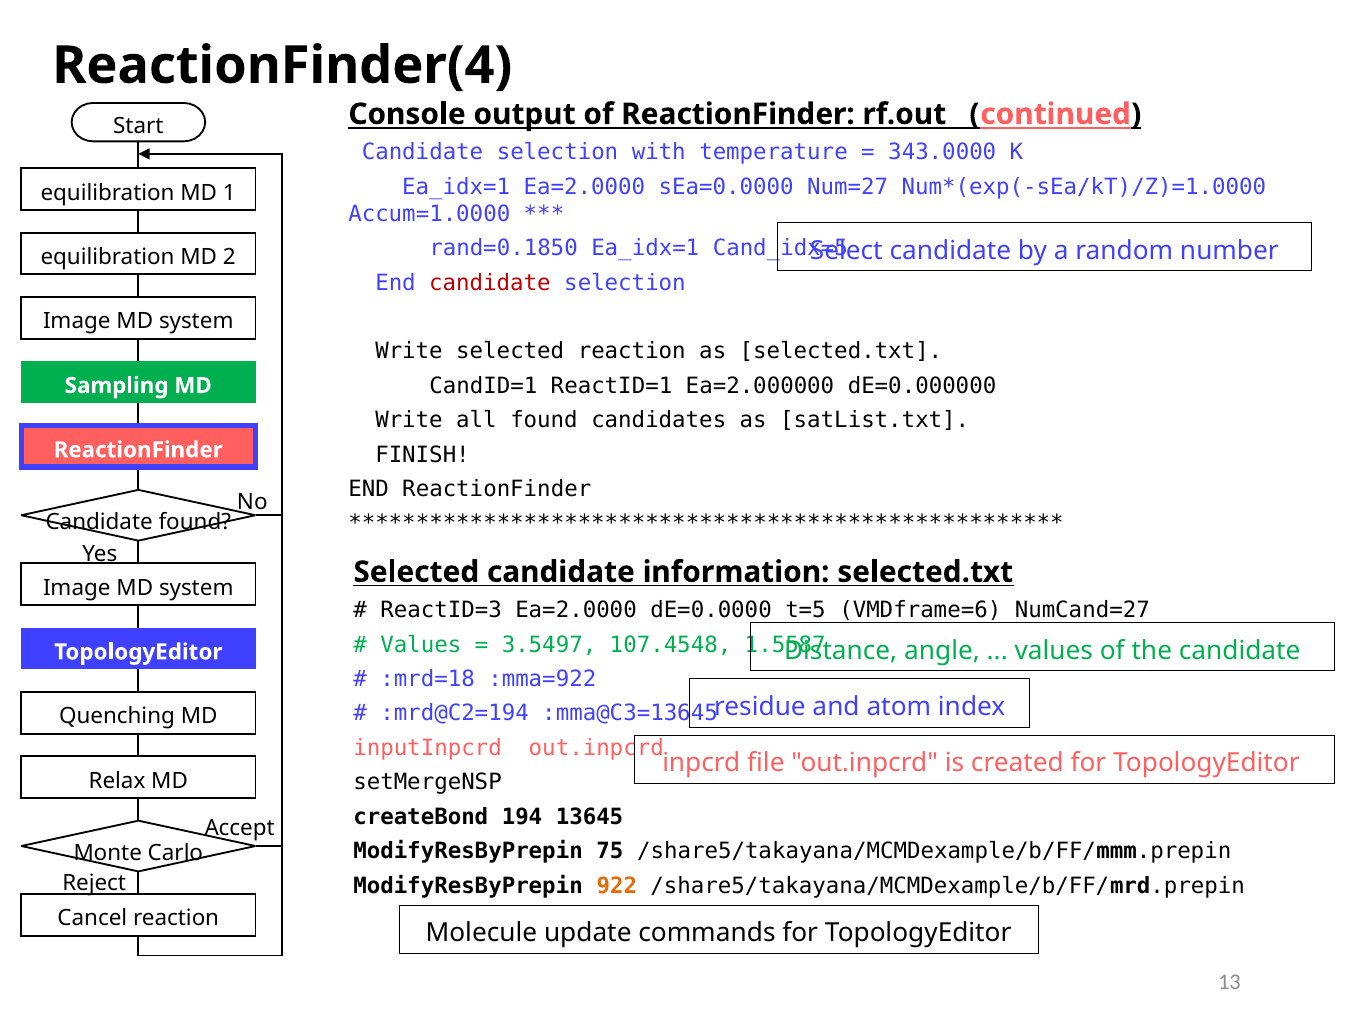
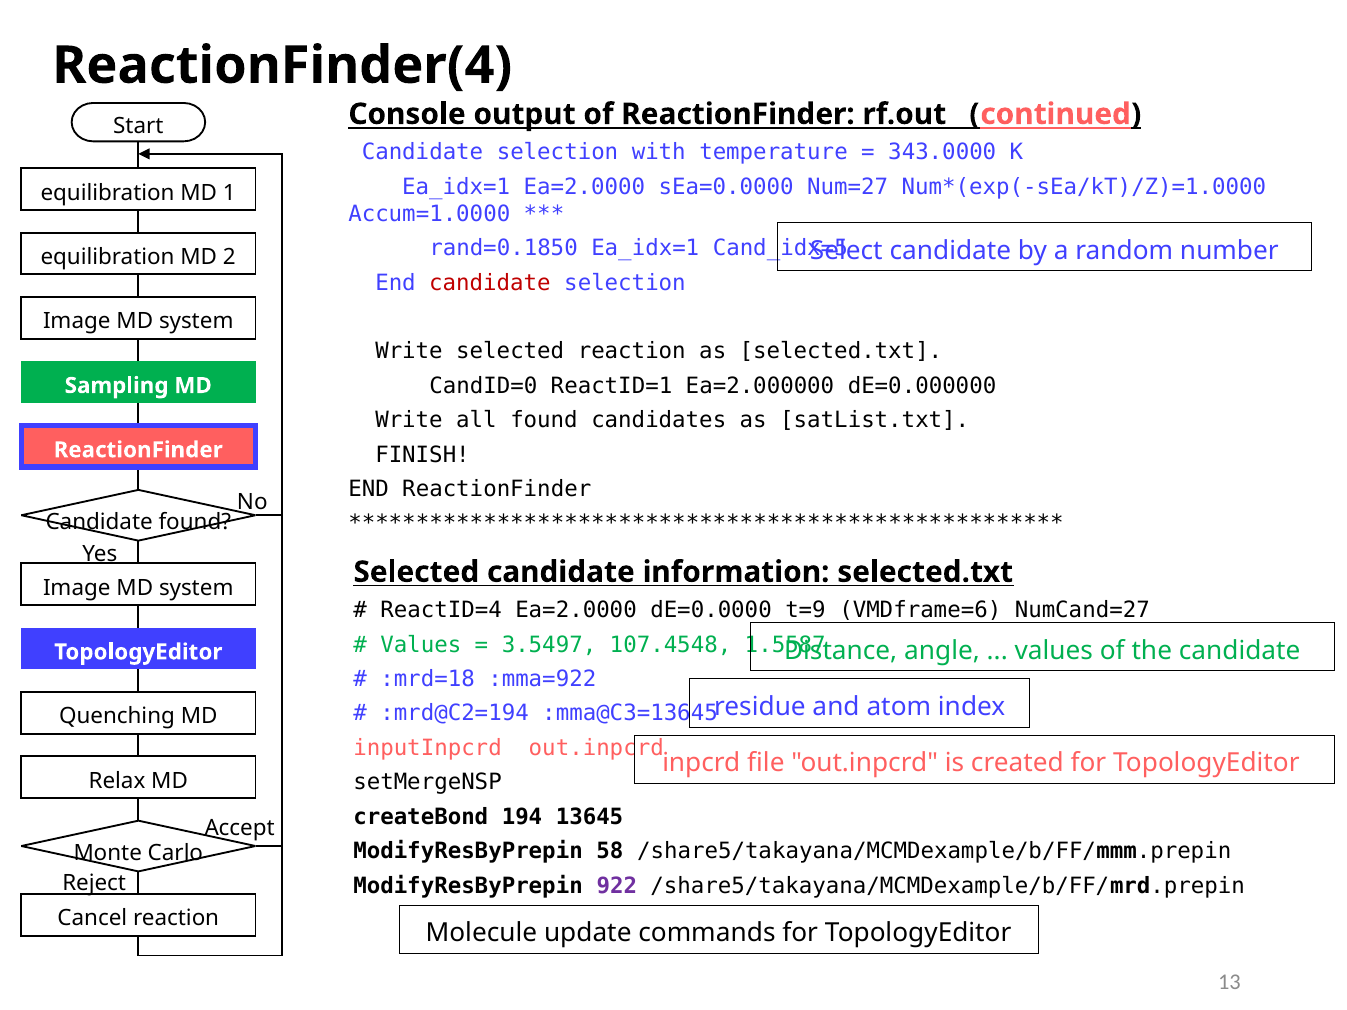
CandID=1: CandID=1 -> CandID=0 (483, 386)
ReactID=3: ReactID=3 -> ReactID=4 (441, 611)
t=5: t=5 -> t=9 (805, 611)
75: 75 -> 58 (610, 851)
922 colour: orange -> purple (617, 886)
